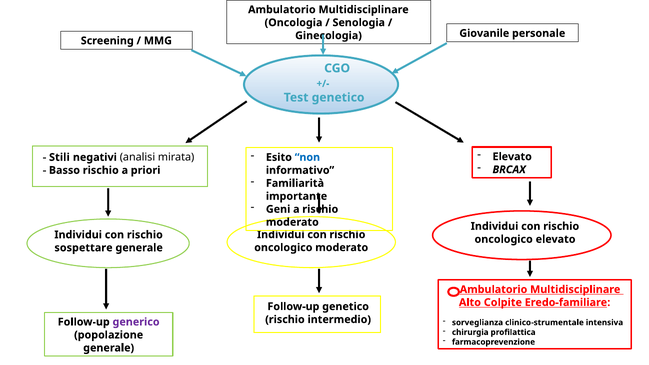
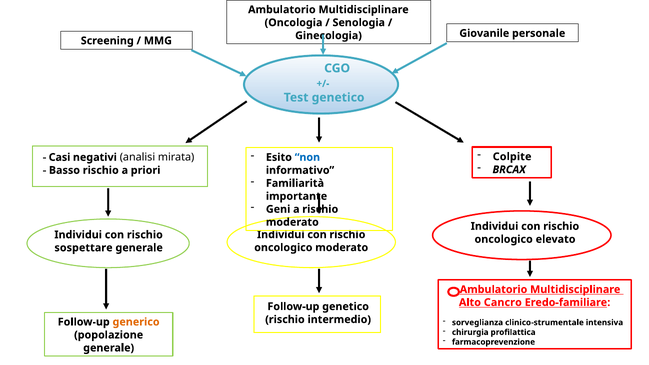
Elevato: Elevato -> Colpite (512, 157)
Stili: Stili -> Casi (60, 157)
Colpite: Colpite -> Cancro (503, 302)
generico colour: purple -> orange (136, 322)
